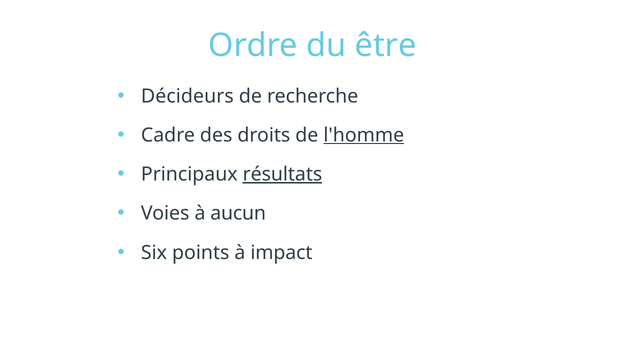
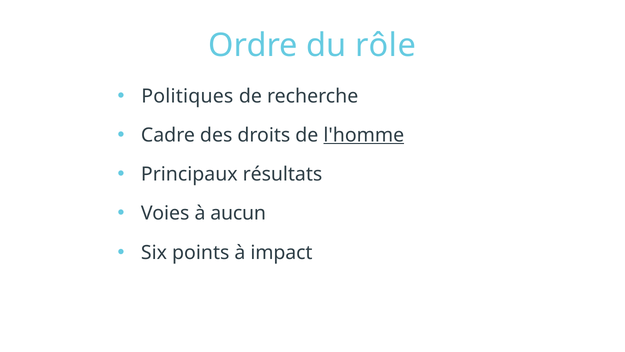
être: être -> rôle (385, 46)
Décideurs: Décideurs -> Politiques (187, 96)
résultats underline: present -> none (282, 174)
